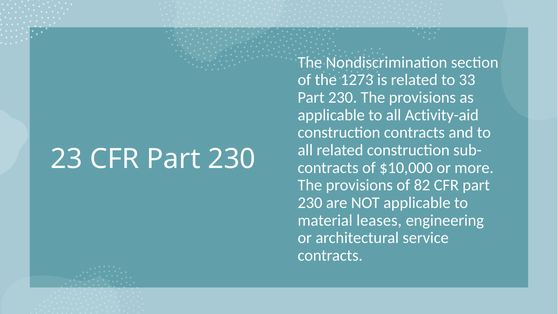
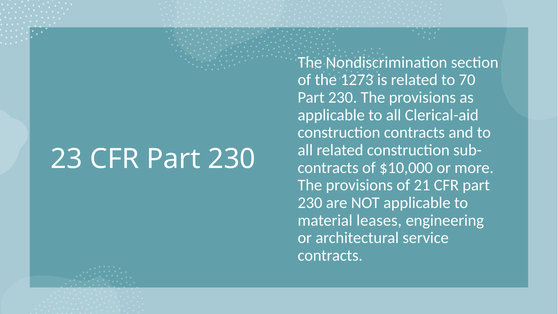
33: 33 -> 70 (467, 80)
Activity-aid: Activity-aid -> Clerical-aid (442, 115)
82: 82 -> 21 (422, 185)
